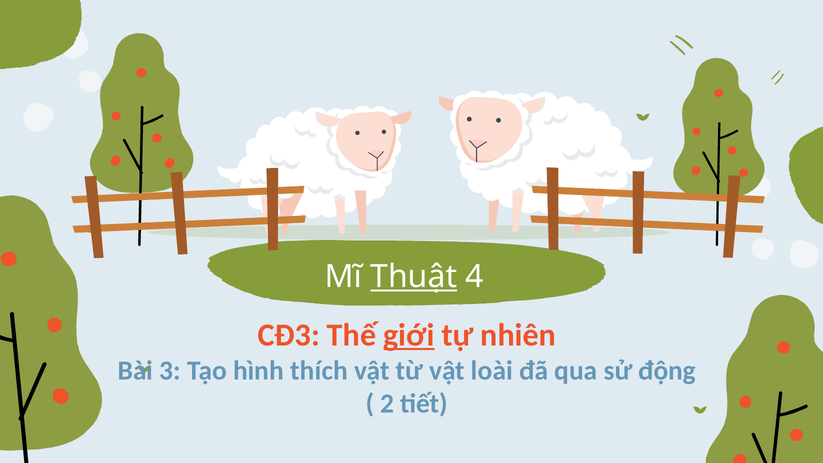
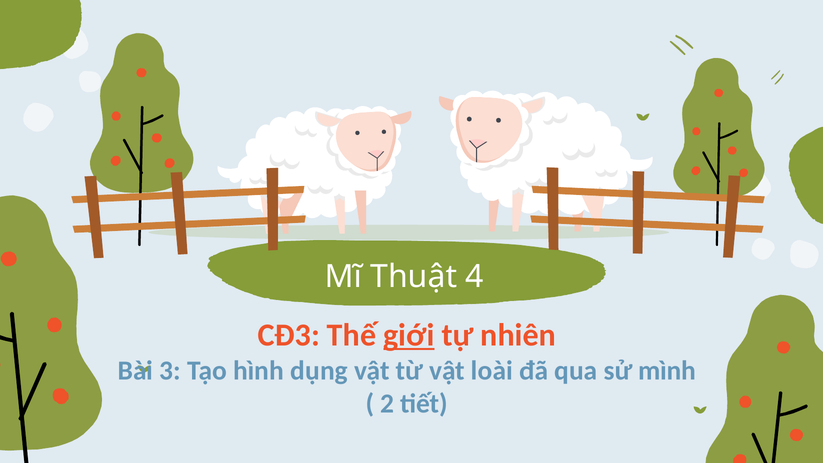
Thuật underline: present -> none (414, 277)
thích: thích -> dụng (319, 371)
động: động -> mình (667, 371)
